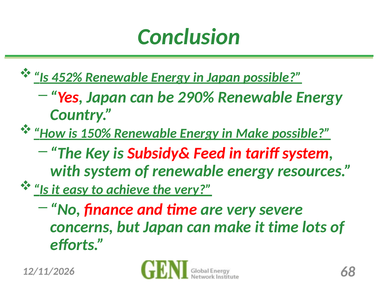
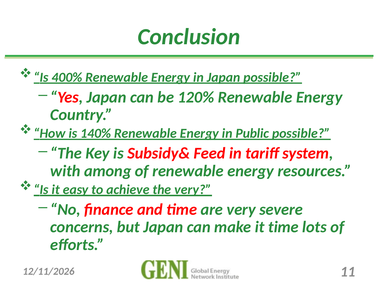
452%: 452% -> 400% (67, 77)
290%: 290% -> 120% (196, 97)
150%: 150% -> 140% (96, 133)
in Make: Make -> Public (252, 133)
with system: system -> among (108, 171)
68: 68 -> 11 (348, 271)
